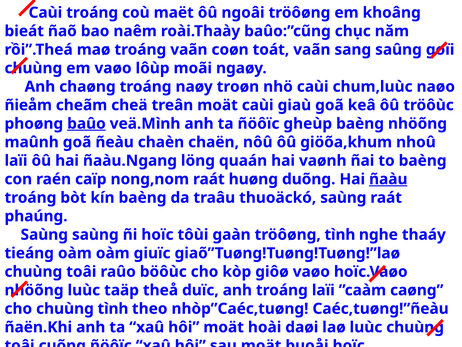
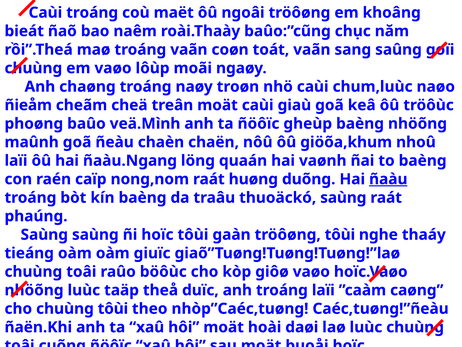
baûo underline: present -> none (86, 123)
tröôøng tình: tình -> tôùi (340, 234)
chuùng tình: tình -> tôùi (113, 308)
